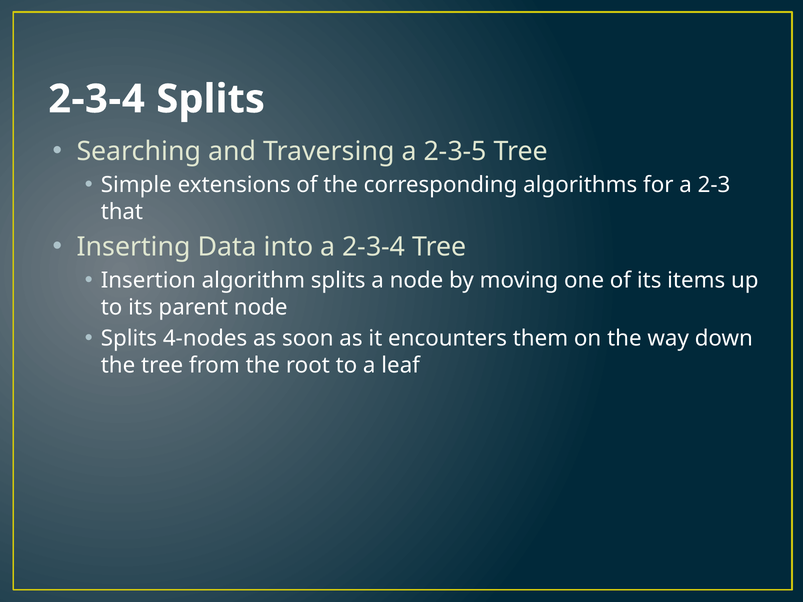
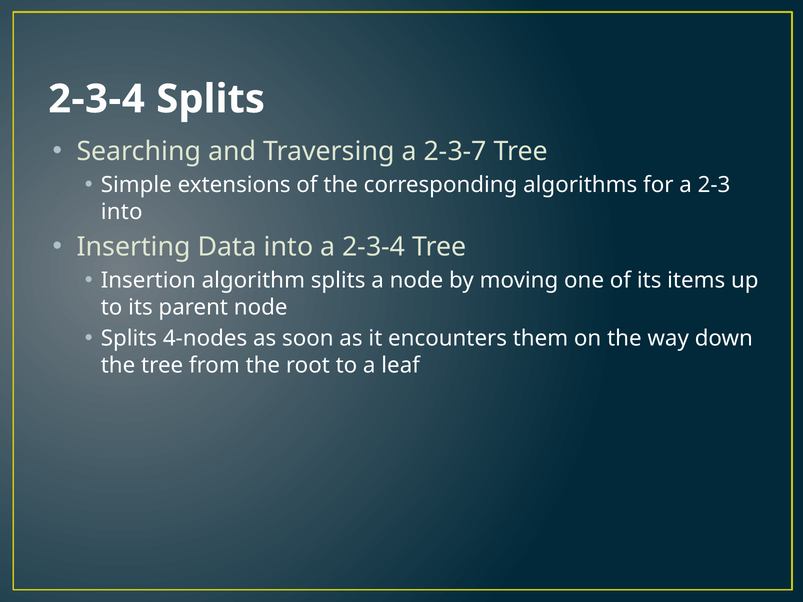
2-3-5: 2-3-5 -> 2-3-7 (455, 151)
that: that -> into (122, 212)
